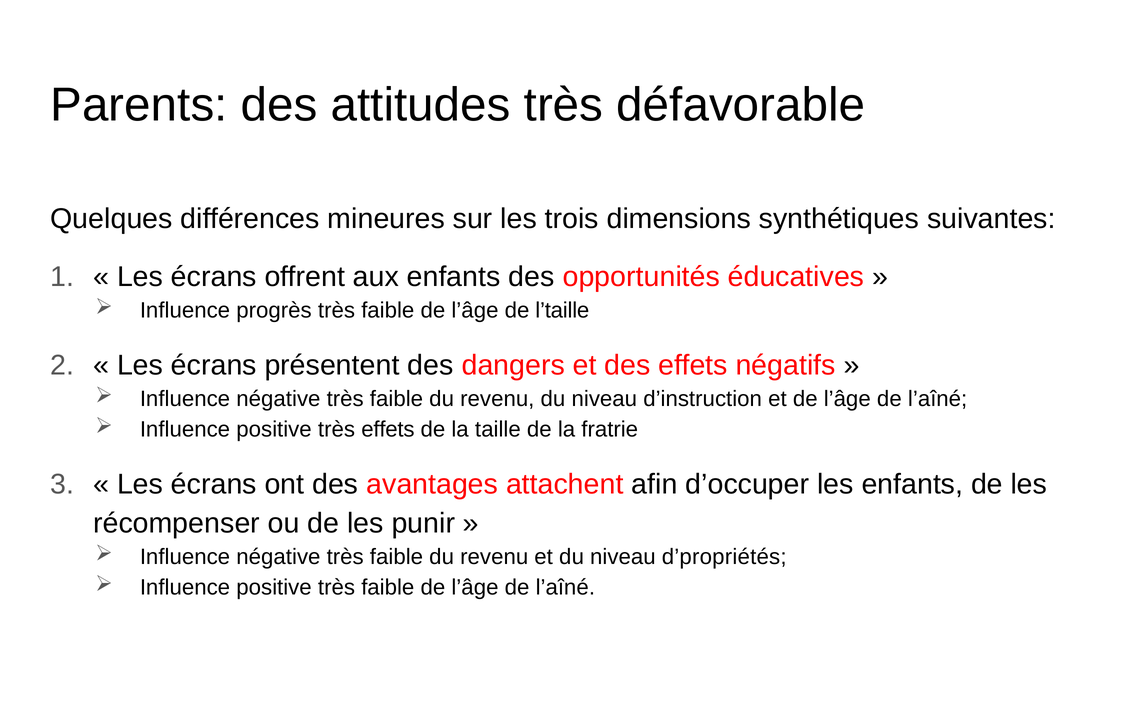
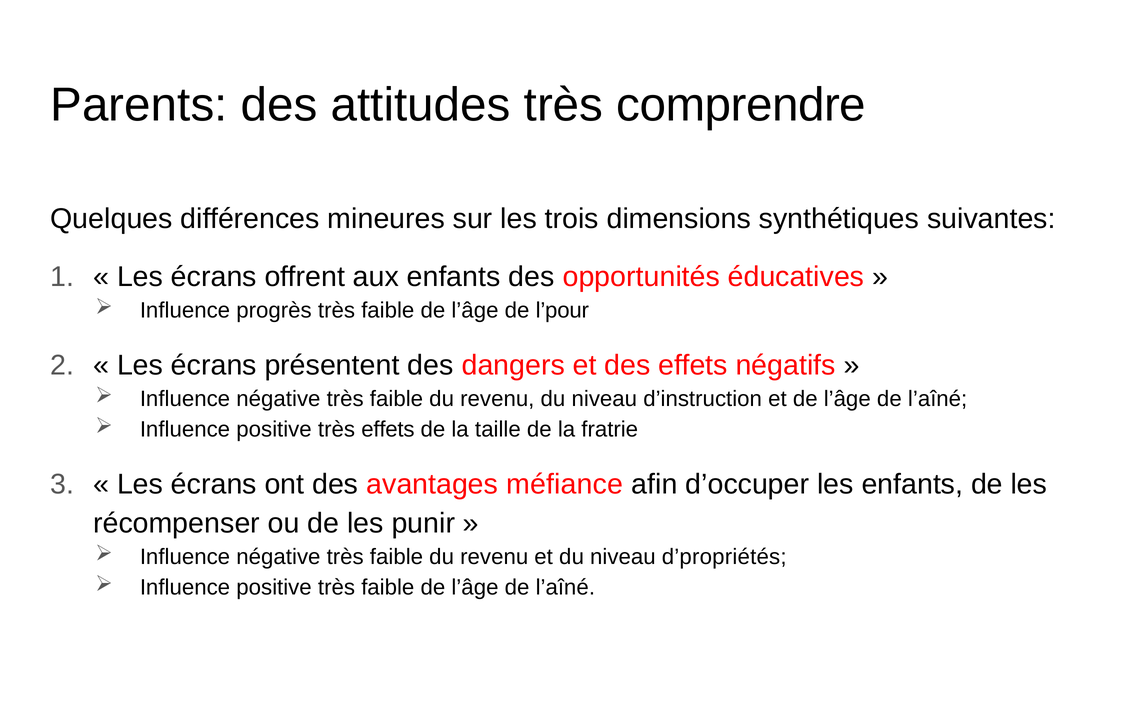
défavorable: défavorable -> comprendre (741, 105)
l’taille: l’taille -> l’pour (562, 311)
attachent: attachent -> méfiance (565, 484)
